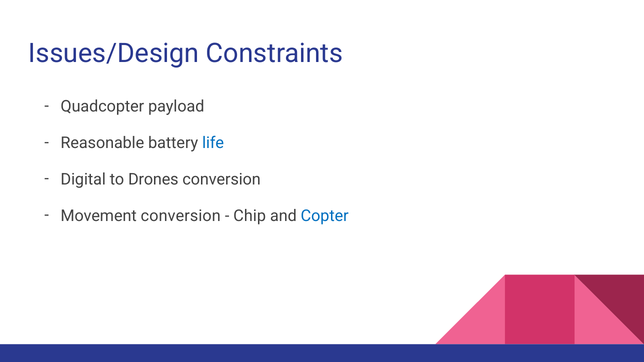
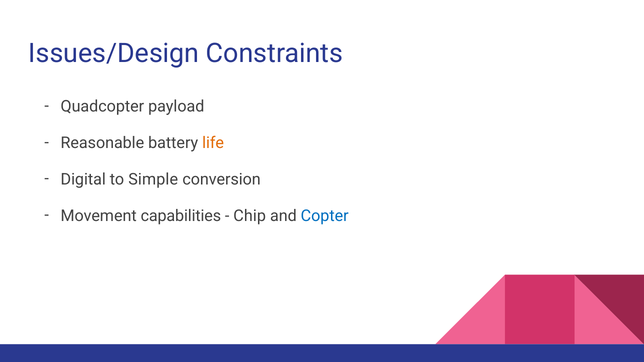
life colour: blue -> orange (213, 143)
Drones: Drones -> Simple (153, 180)
Movement conversion: conversion -> capabilities (181, 216)
